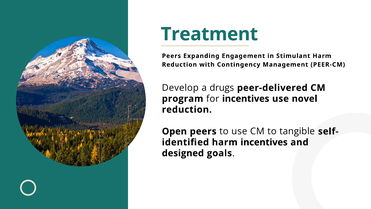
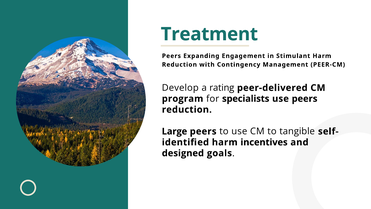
drugs: drugs -> rating (222, 88)
for incentives: incentives -> specialists (246, 99)
use novel: novel -> peers (305, 99)
Open: Open -> Large (174, 131)
